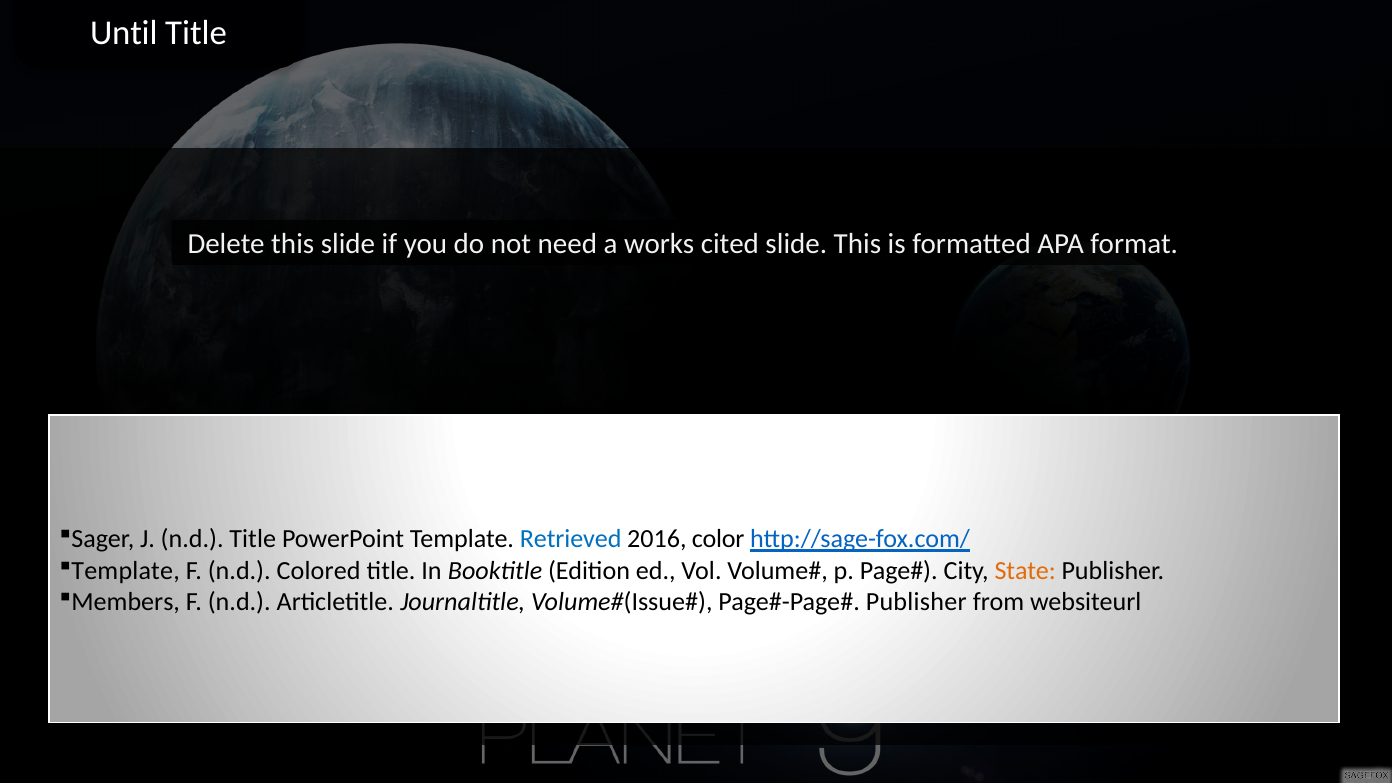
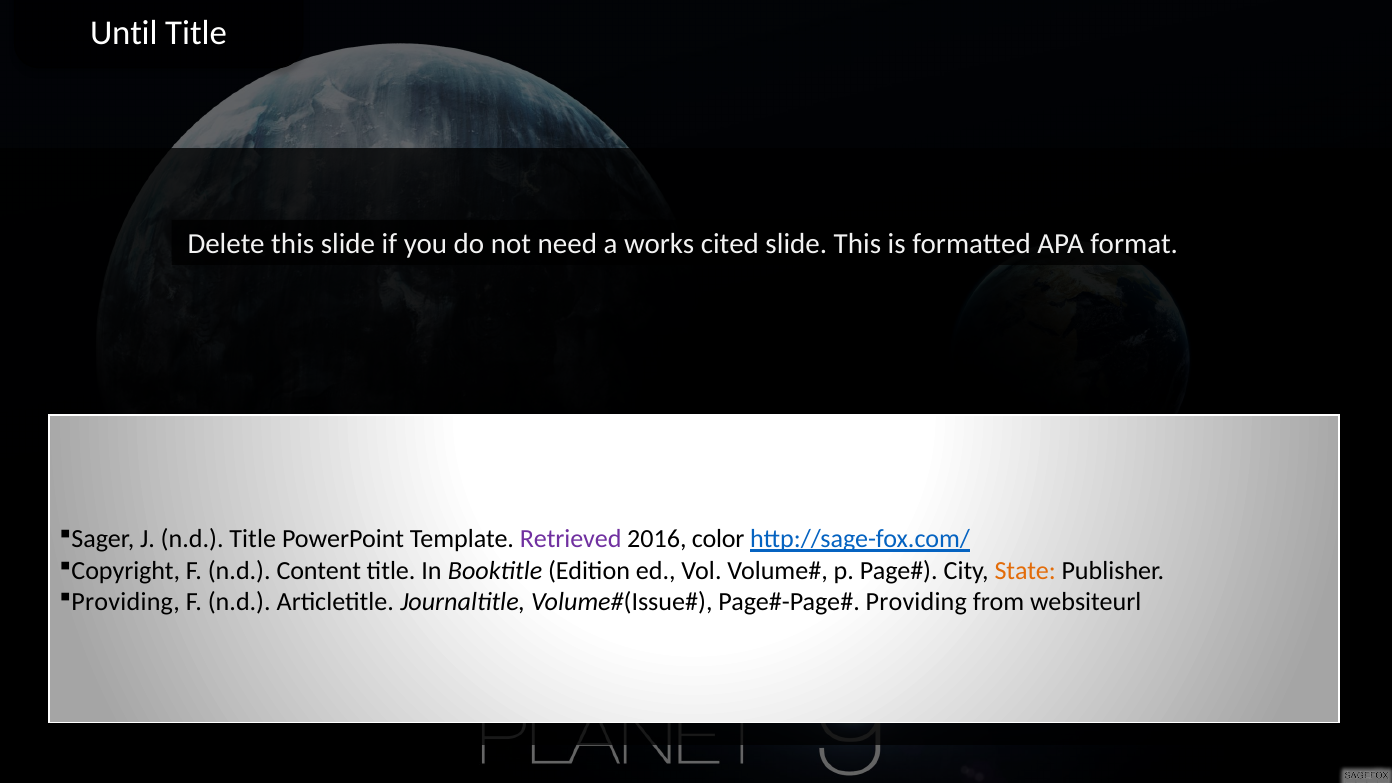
Retrieved colour: blue -> purple (571, 539)
Template: Template -> Copyright (126, 571)
Colored: Colored -> Content (319, 571)
Members: Members -> Providing (126, 602)
Publisher: Publisher -> Providing (916, 602)
